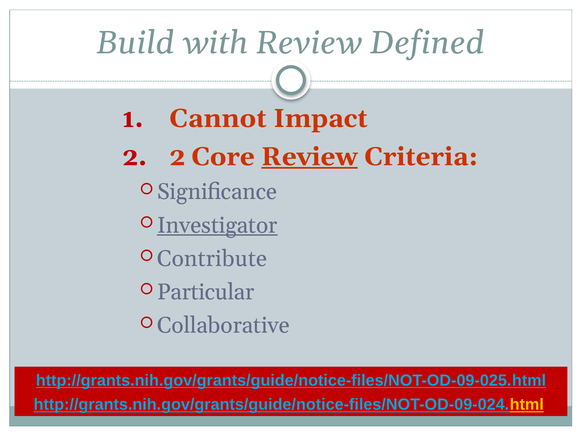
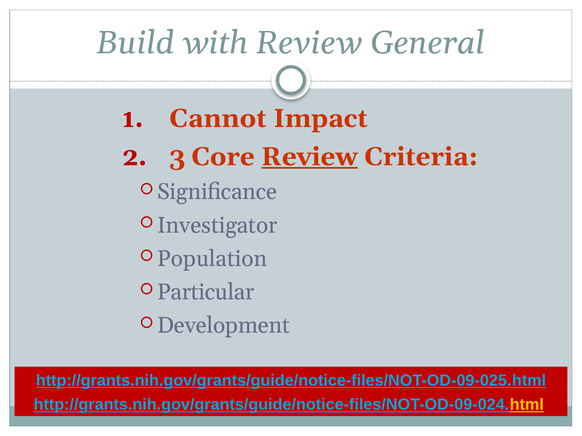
Defined: Defined -> General (427, 43)
2: 2 -> 3 (177, 157)
Investigator underline: present -> none (217, 226)
Contribute: Contribute -> Population (212, 259)
Collaborative: Collaborative -> Development (223, 326)
